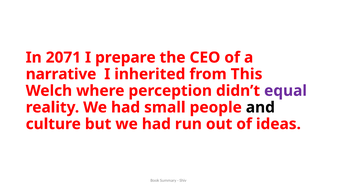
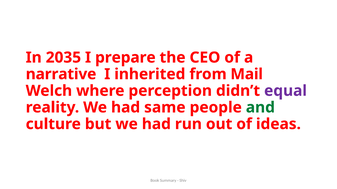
2071: 2071 -> 2035 (63, 58)
This: This -> Mail (247, 74)
small: small -> same (165, 108)
and colour: black -> green (260, 108)
